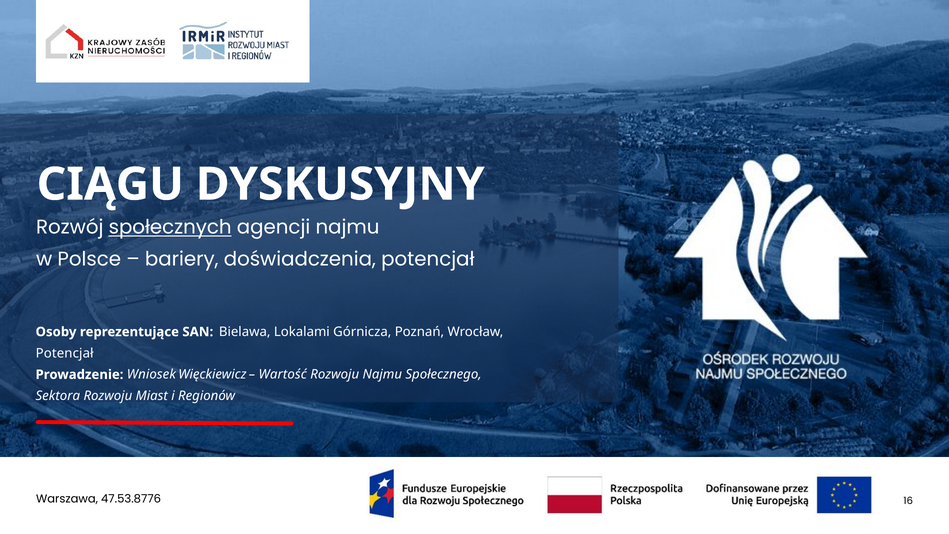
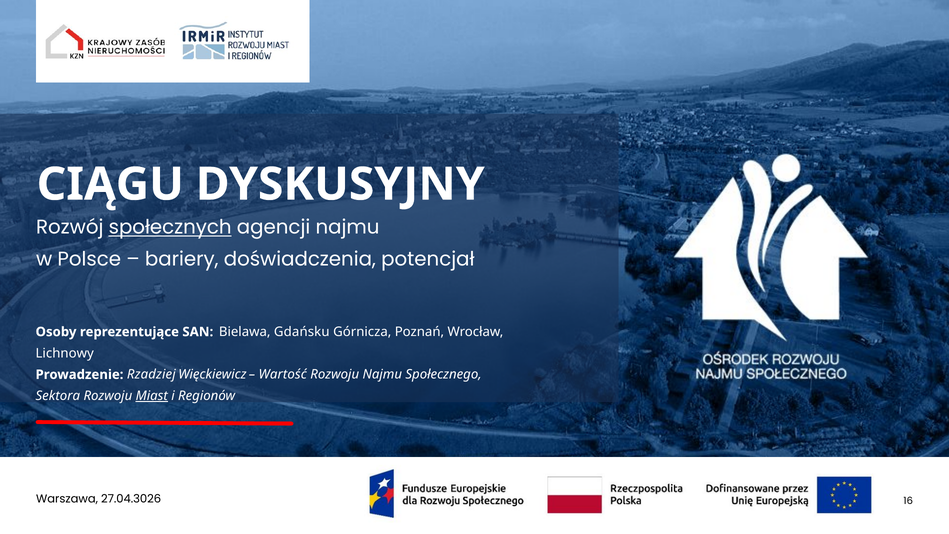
Lokalami: Lokalami -> Gdańsku (302, 332)
Potencjał: Potencjał -> Lichnowy (65, 353)
Wniosek: Wniosek -> Rzadziej (151, 374)
Miast underline: none -> present (152, 396)
47.53.8776: 47.53.8776 -> 27.04.3026 (131, 499)
